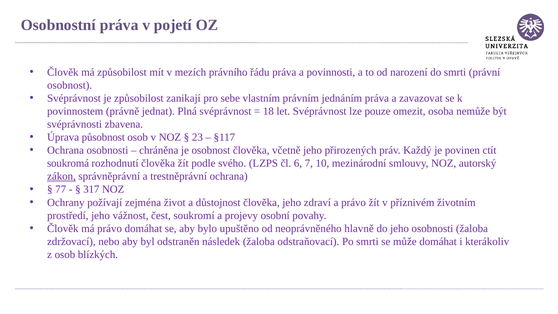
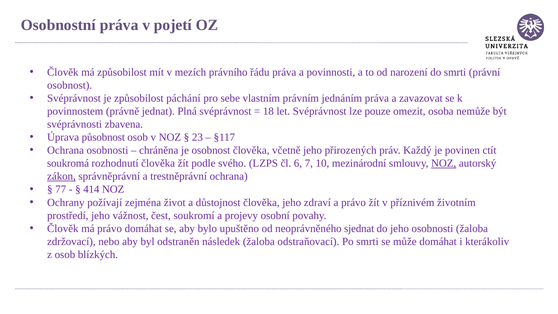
zanikají: zanikají -> páchání (183, 98)
NOZ underline: none -> present (444, 163)
317: 317 -> 414 (91, 189)
hlavně: hlavně -> sjednat (359, 228)
